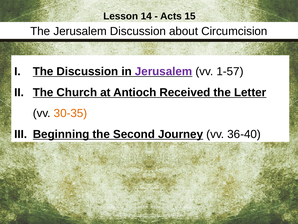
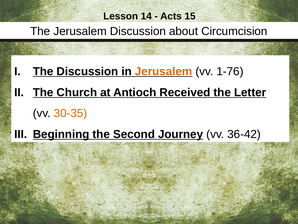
Jerusalem colour: purple -> orange (164, 71)
1-57: 1-57 -> 1-76 (230, 71)
36-40: 36-40 -> 36-42 (244, 134)
